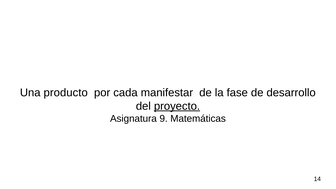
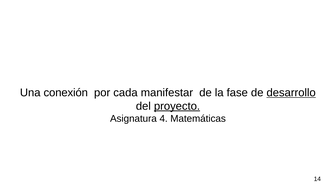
producto: producto -> conexión (66, 93)
desarrollo underline: none -> present (291, 93)
9: 9 -> 4 (164, 119)
